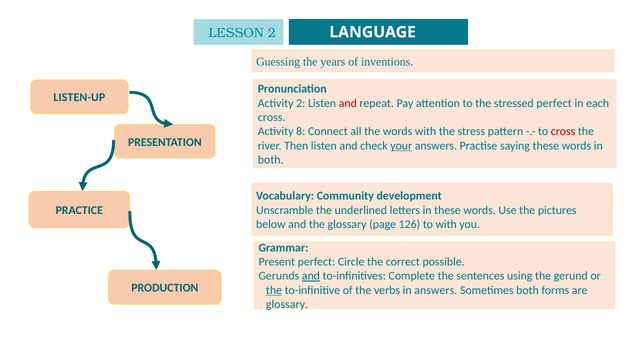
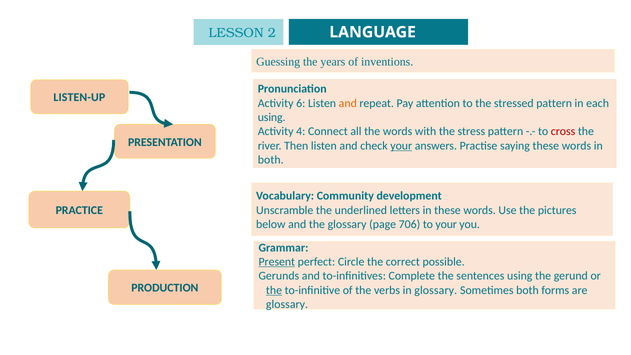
Activity 2: 2 -> 6 (301, 103)
and colour: red -> orange (348, 103)
stressed perfect: perfect -> pattern (554, 103)
cross: cross -> using (272, 117)
8: 8 -> 4 (301, 132)
126: 126 -> 706 (409, 224)
to with: with -> your (446, 224)
Present underline: none -> present (277, 262)
and underline: present -> none (311, 276)
in answers: answers -> glossary (436, 290)
